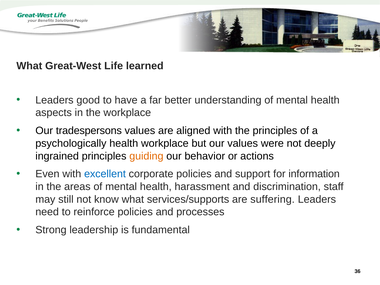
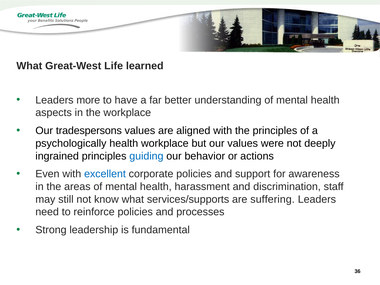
good: good -> more (88, 100)
guiding colour: orange -> blue (146, 156)
information: information -> awareness (314, 174)
